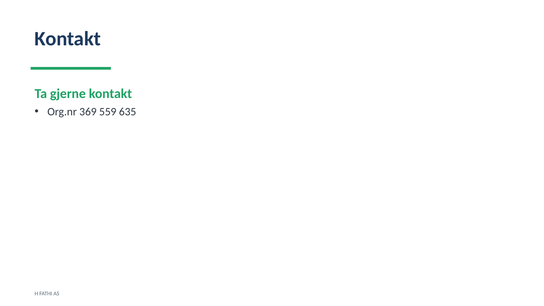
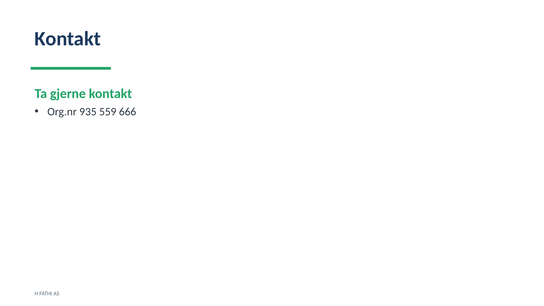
369: 369 -> 935 (88, 112)
635: 635 -> 666 (128, 112)
